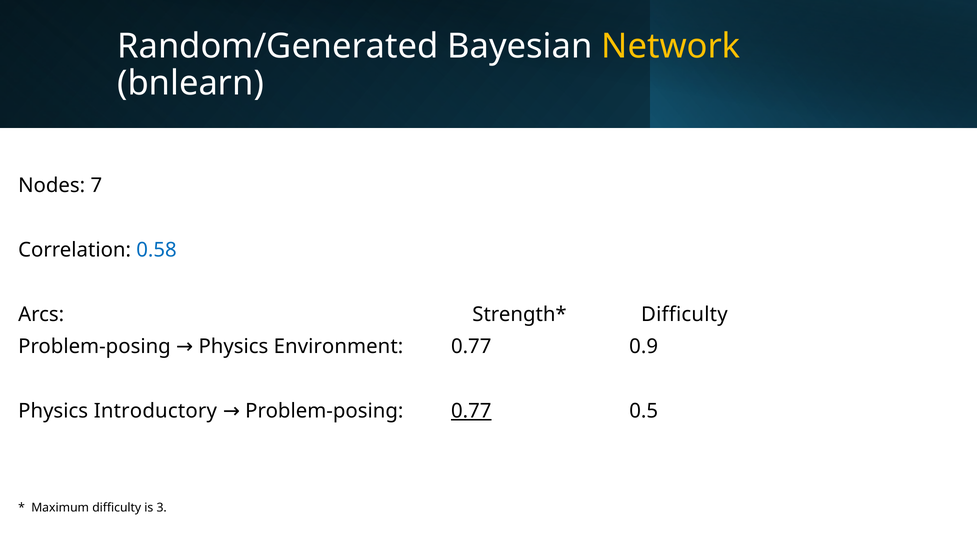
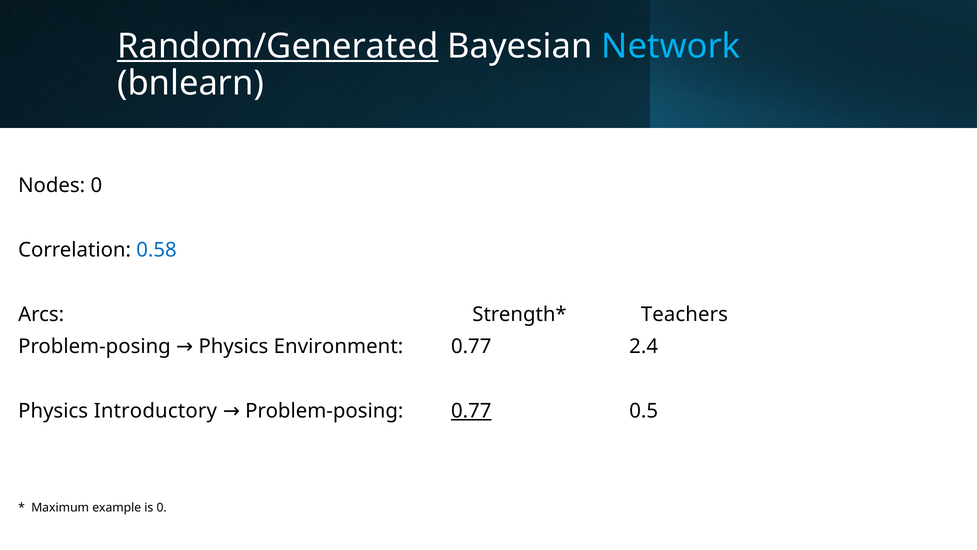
Random/Generated underline: none -> present (278, 46)
Network colour: yellow -> light blue (671, 46)
Nodes 7: 7 -> 0 (96, 185)
Difficulty: Difficulty -> Teachers (684, 314)
0.9: 0.9 -> 2.4 (644, 346)
Maximum difficulty: difficulty -> example (117, 507)
is 3: 3 -> 0 (162, 507)
